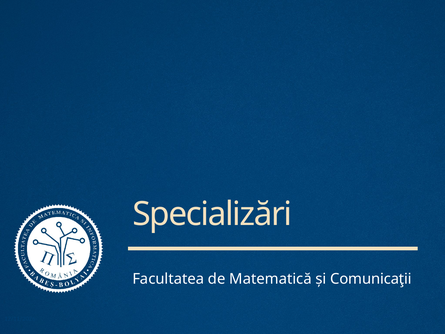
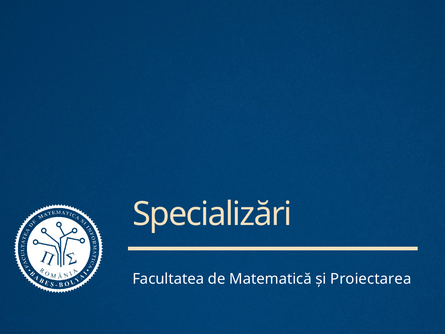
Comunicaţii: Comunicaţii -> Proiectarea (371, 279)
